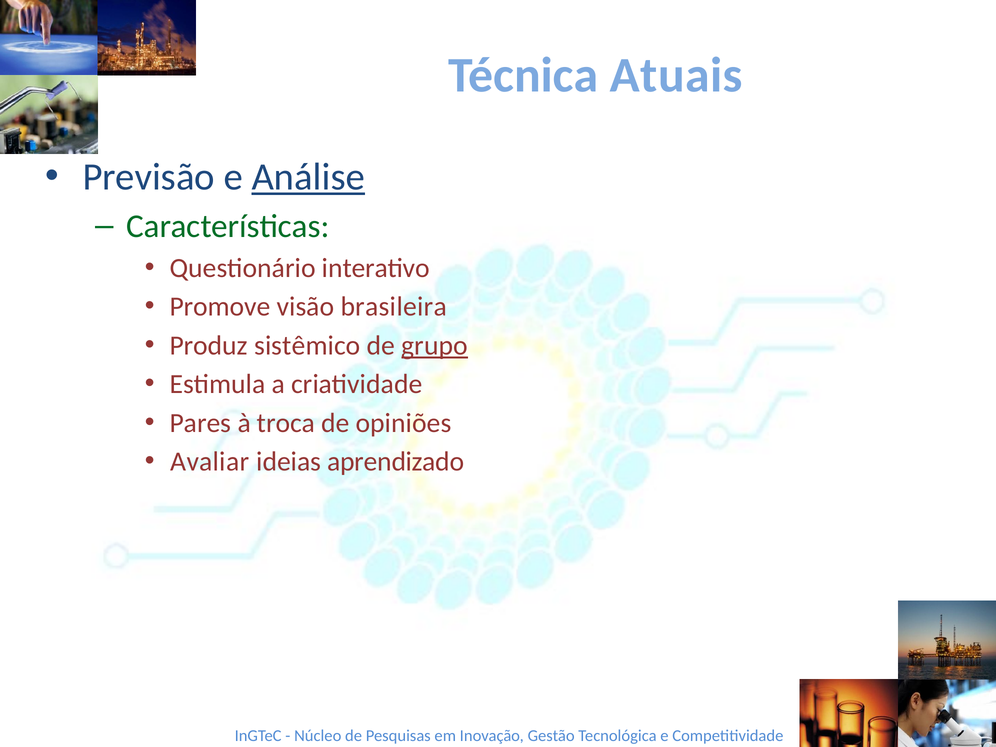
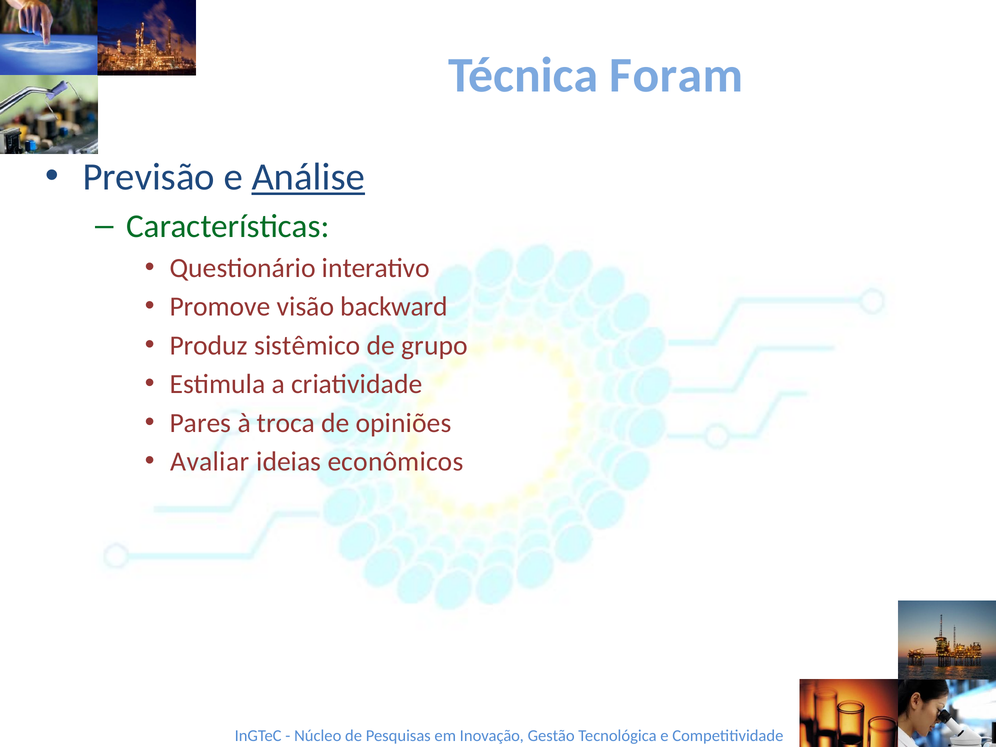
Atuais: Atuais -> Foram (676, 75)
brasileira: brasileira -> backward (394, 307)
grupo underline: present -> none (435, 346)
aprendizado: aprendizado -> econômicos (396, 462)
